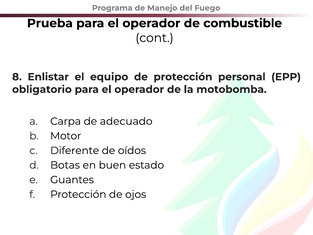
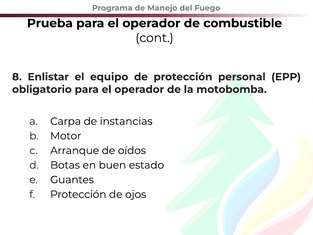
adecuado: adecuado -> instancias (126, 121)
Diferente: Diferente -> Arranque (75, 150)
